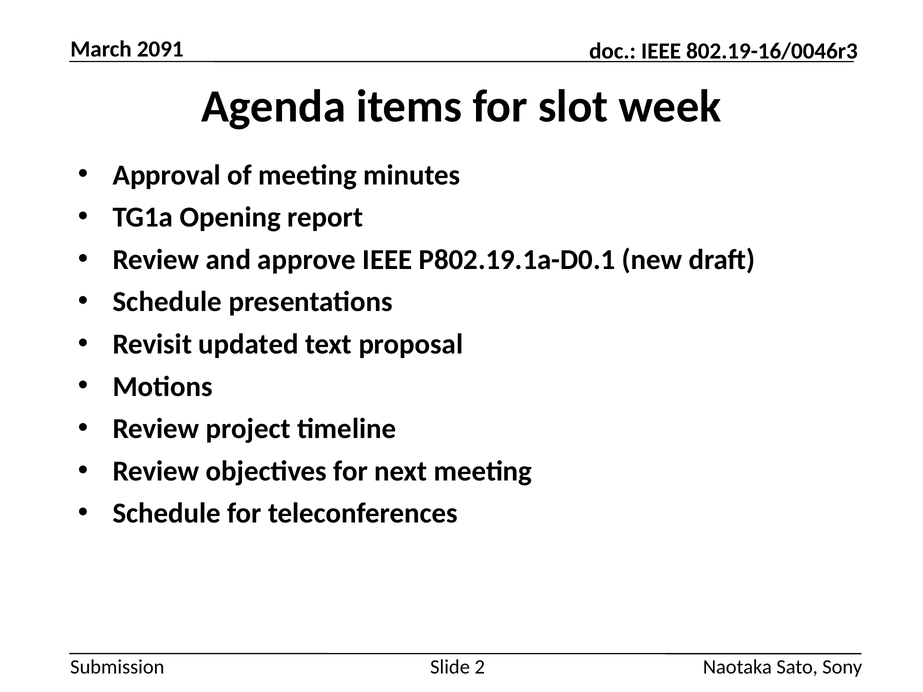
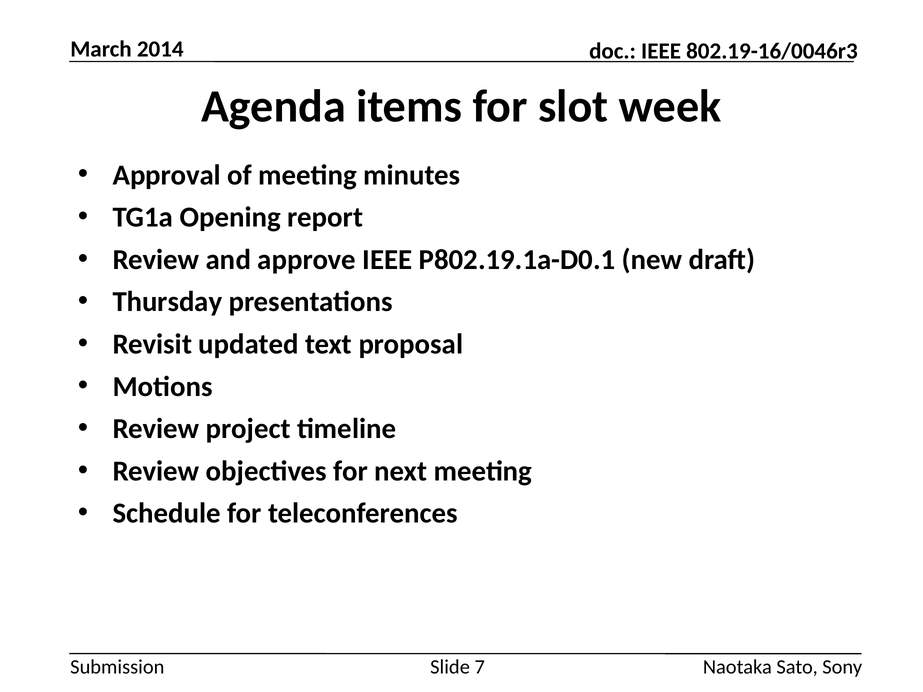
2091: 2091 -> 2014 (160, 49)
Schedule: Schedule -> Thursday (167, 302)
2: 2 -> 7 (480, 667)
